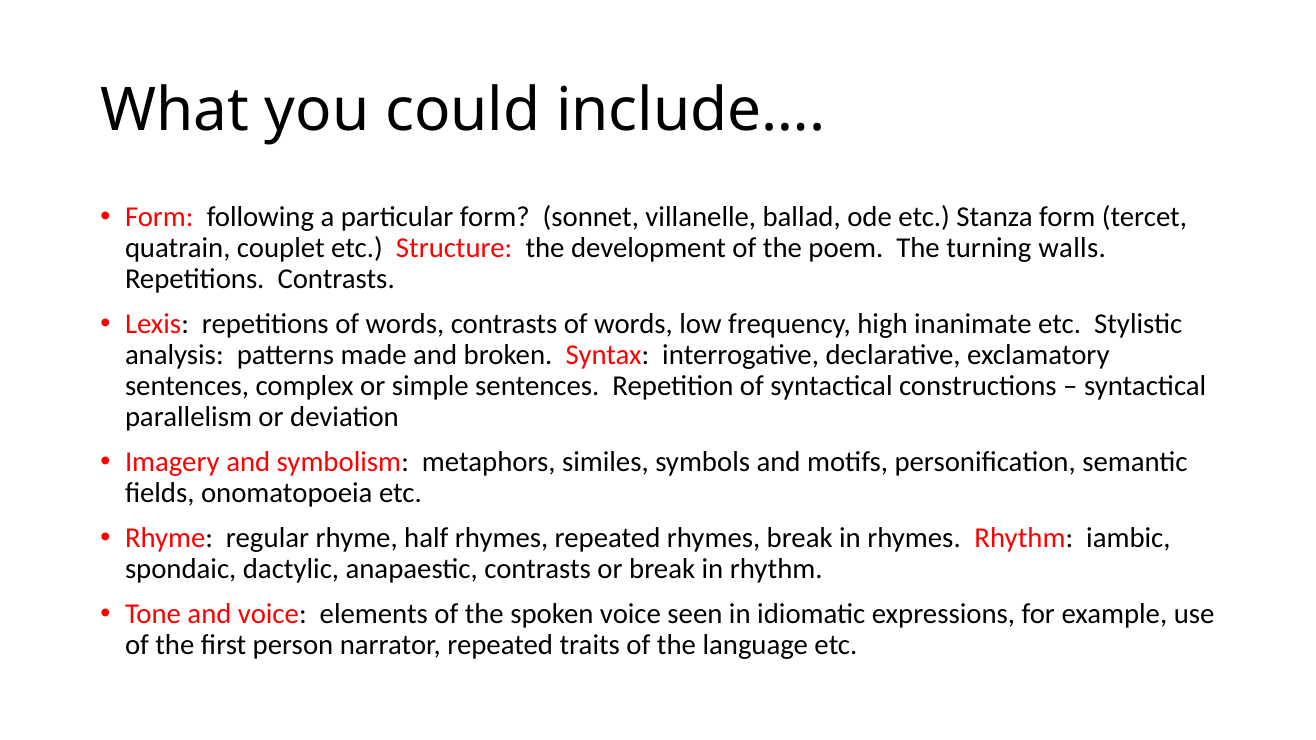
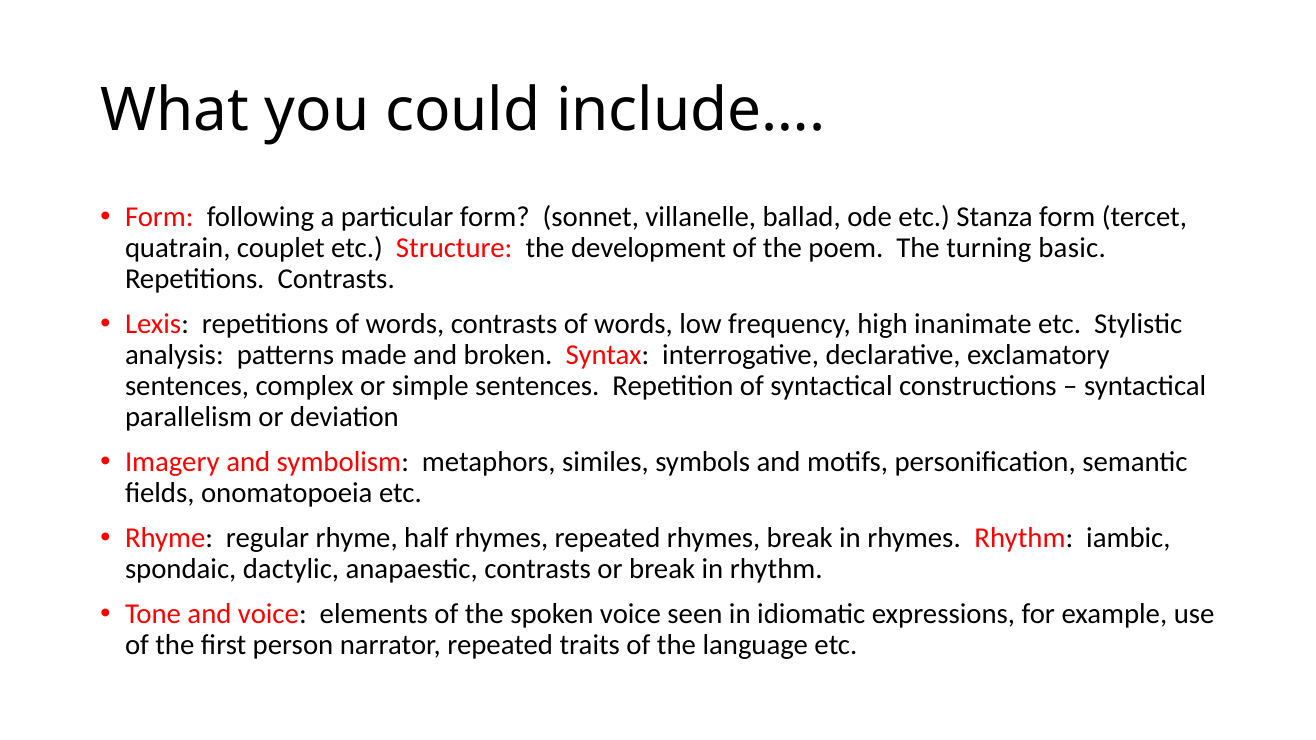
walls: walls -> basic (1072, 248)
